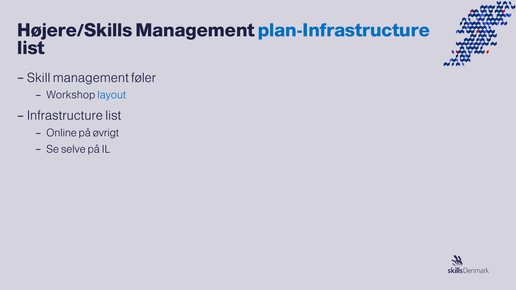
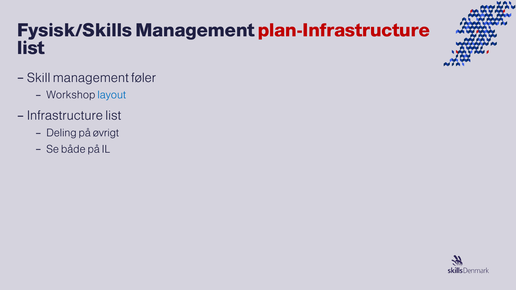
Højere/Skills: Højere/Skills -> Fysisk/Skills (75, 31)
plan-Infrastructure colour: blue -> red (344, 31)
Online: Online -> Deling (61, 133)
selve: selve -> både (73, 149)
